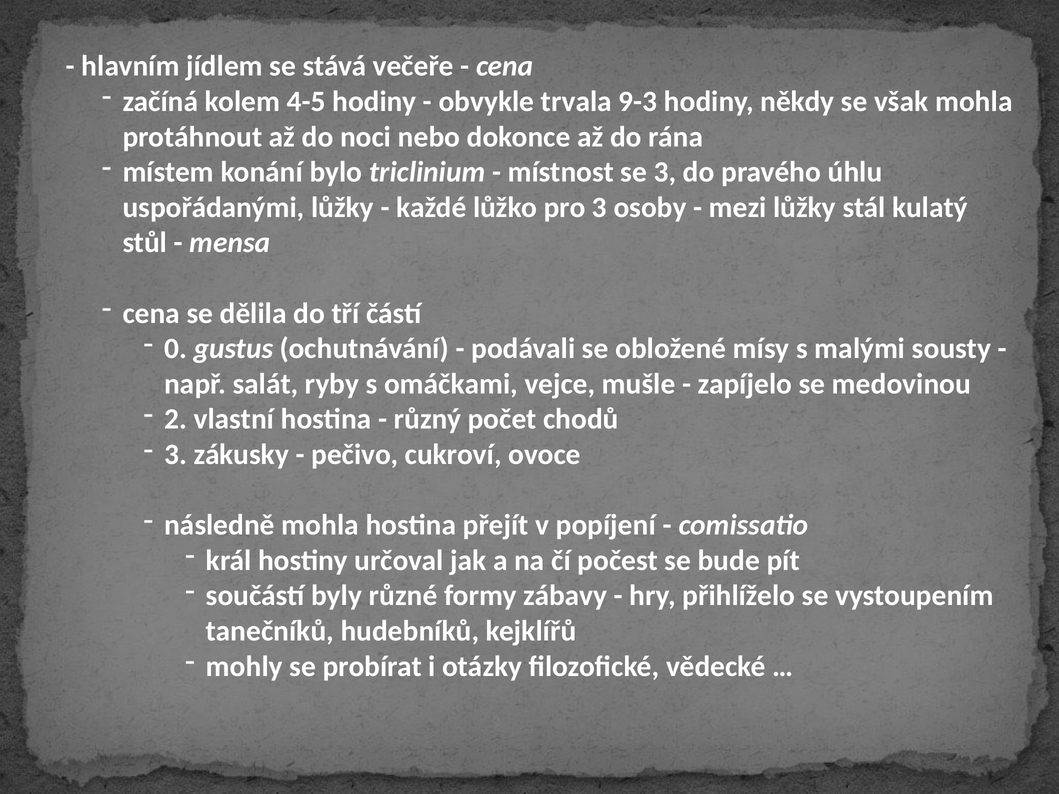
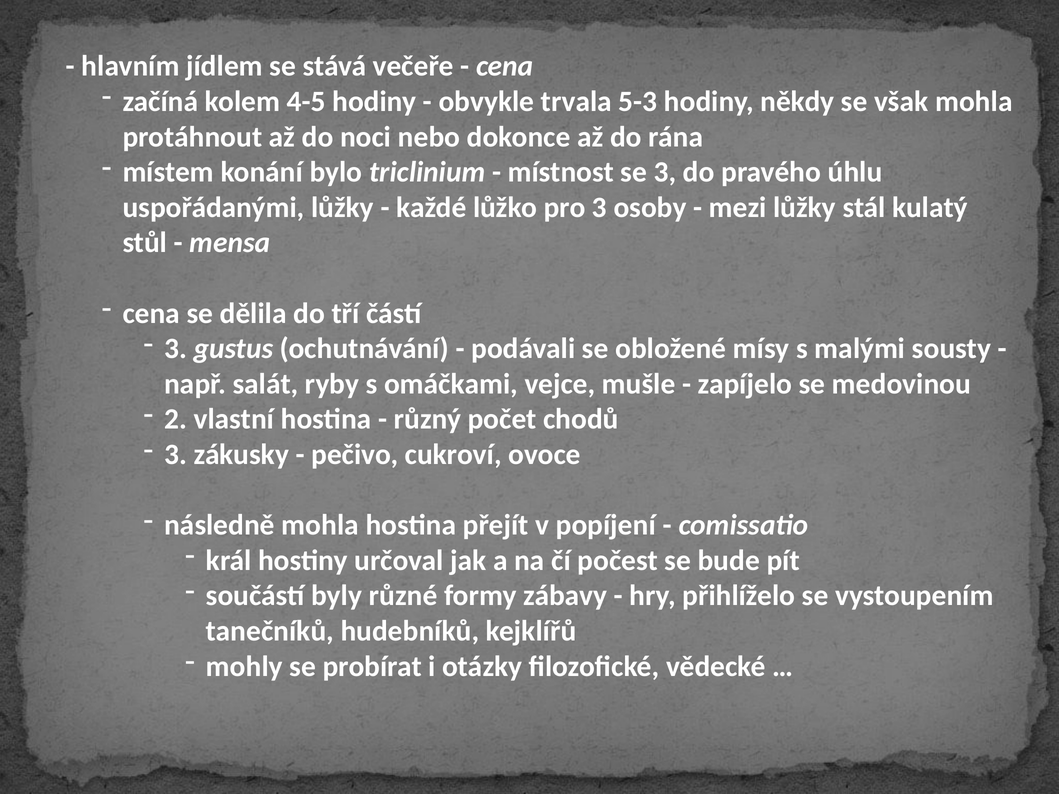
9-3: 9-3 -> 5-3 (638, 102)
0: 0 -> 3 (176, 349)
